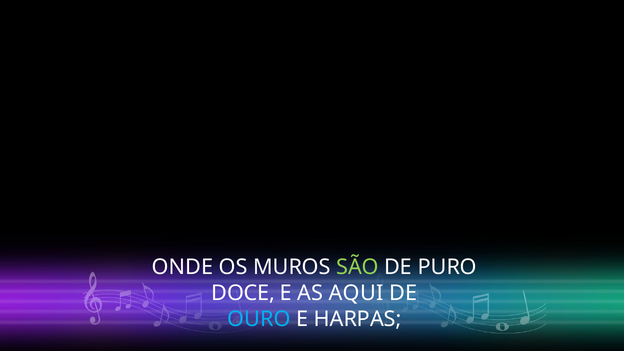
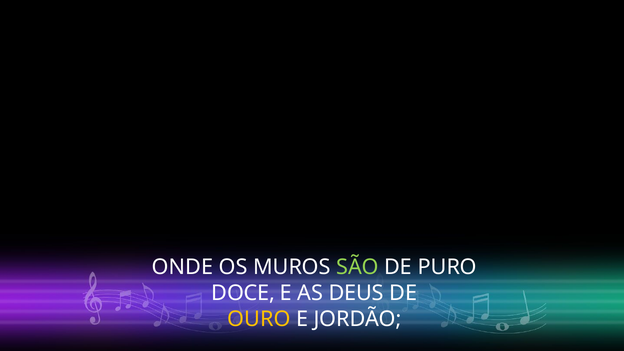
AQUI: AQUI -> DEUS (356, 293)
OURO colour: light blue -> yellow (259, 319)
HARPAS: HARPAS -> JORDÃO (358, 319)
